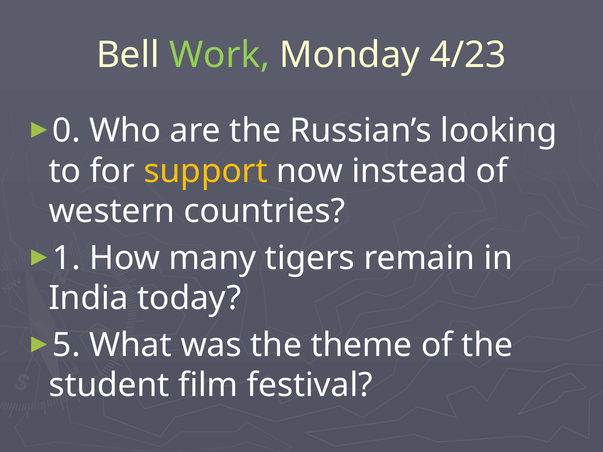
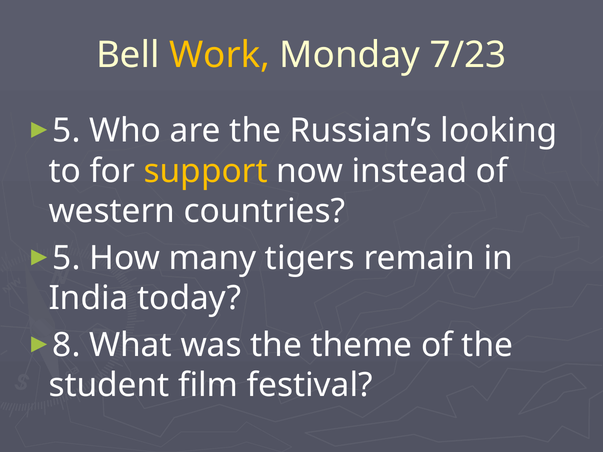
Work colour: light green -> yellow (220, 55)
4/23: 4/23 -> 7/23 (468, 55)
0: 0 -> 5 (66, 131)
1: 1 -> 5 (66, 258)
5: 5 -> 8 (66, 345)
